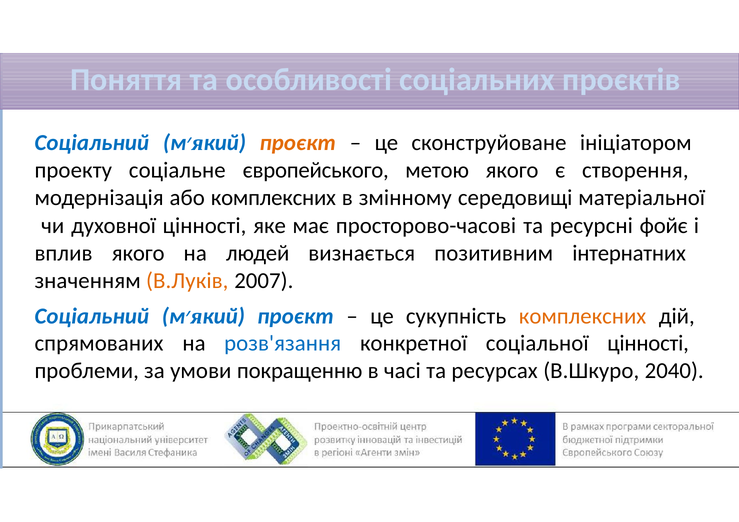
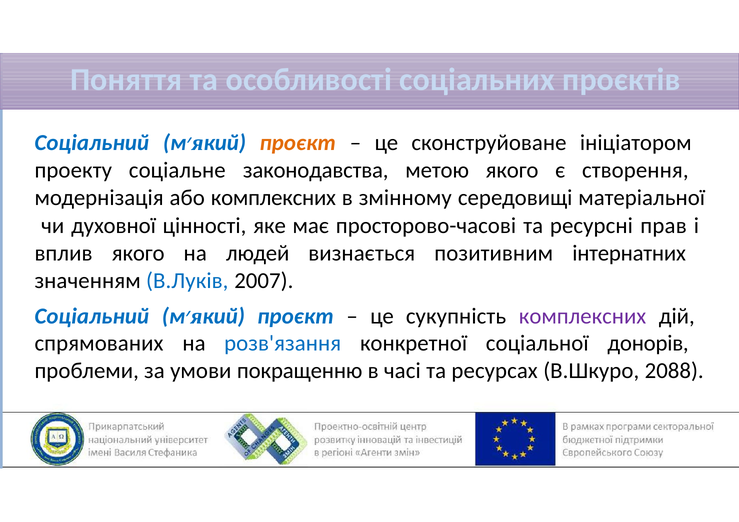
європейського: європейського -> законодавства (316, 171)
фойє: фойє -> прав (664, 226)
В.Луків colour: orange -> blue (187, 281)
комплексних colour: orange -> purple (583, 316)
соціальної цінності: цінності -> донорів (648, 344)
2040: 2040 -> 2088 (674, 371)
